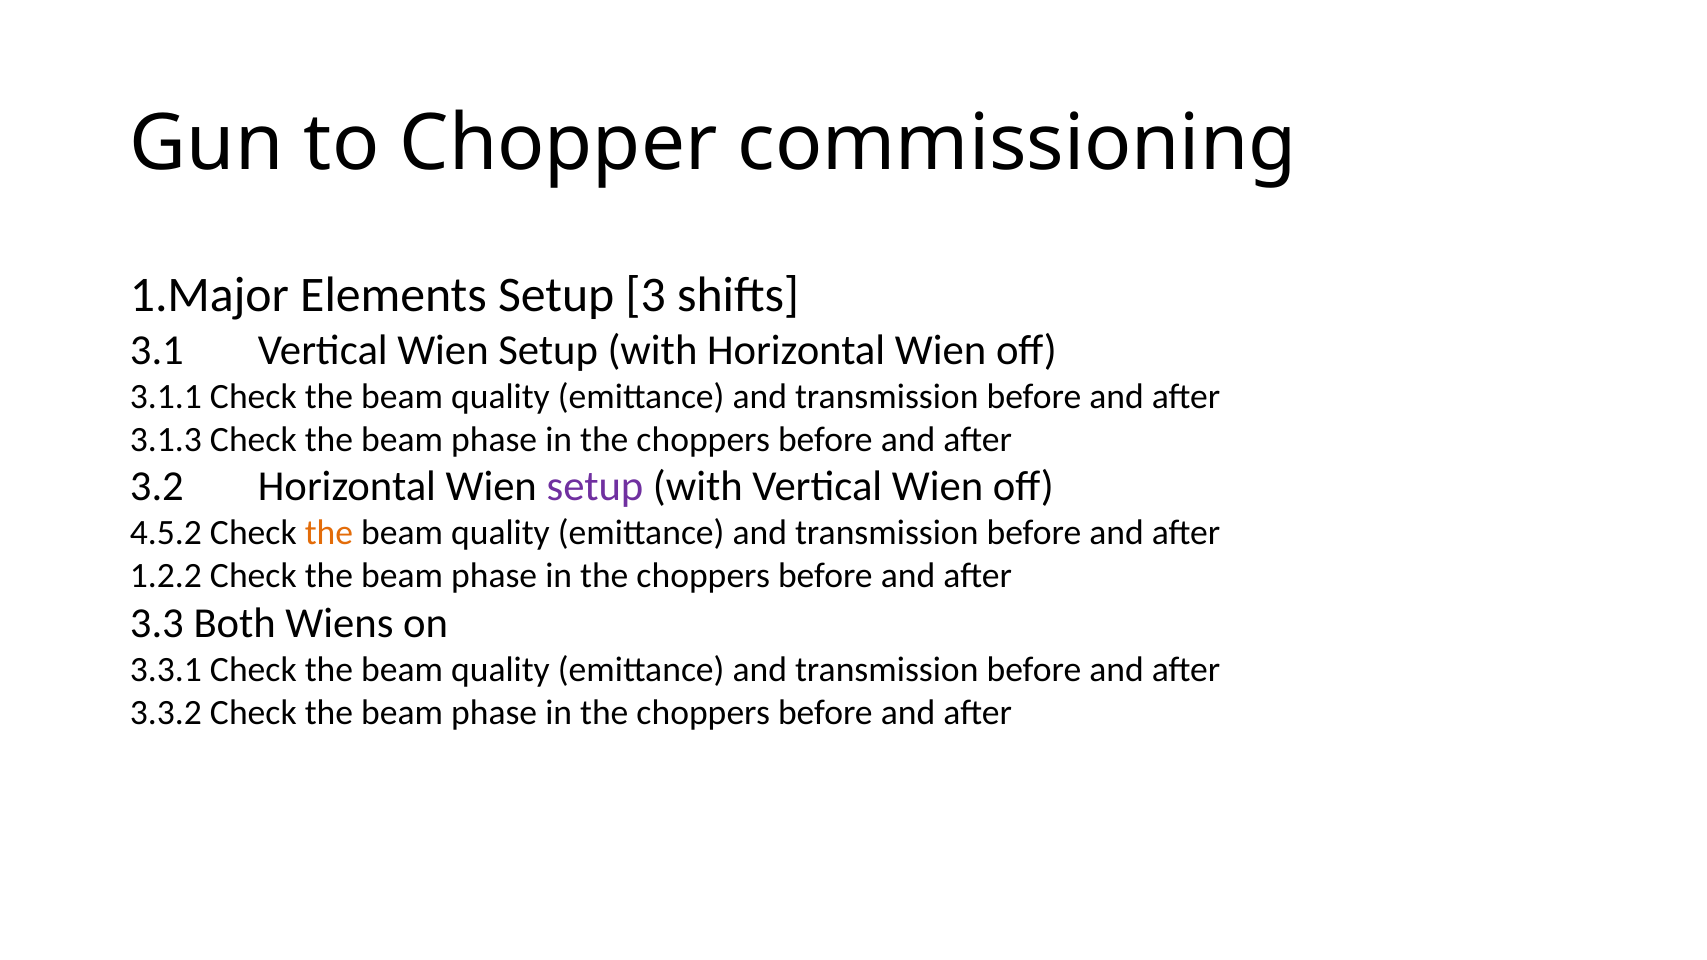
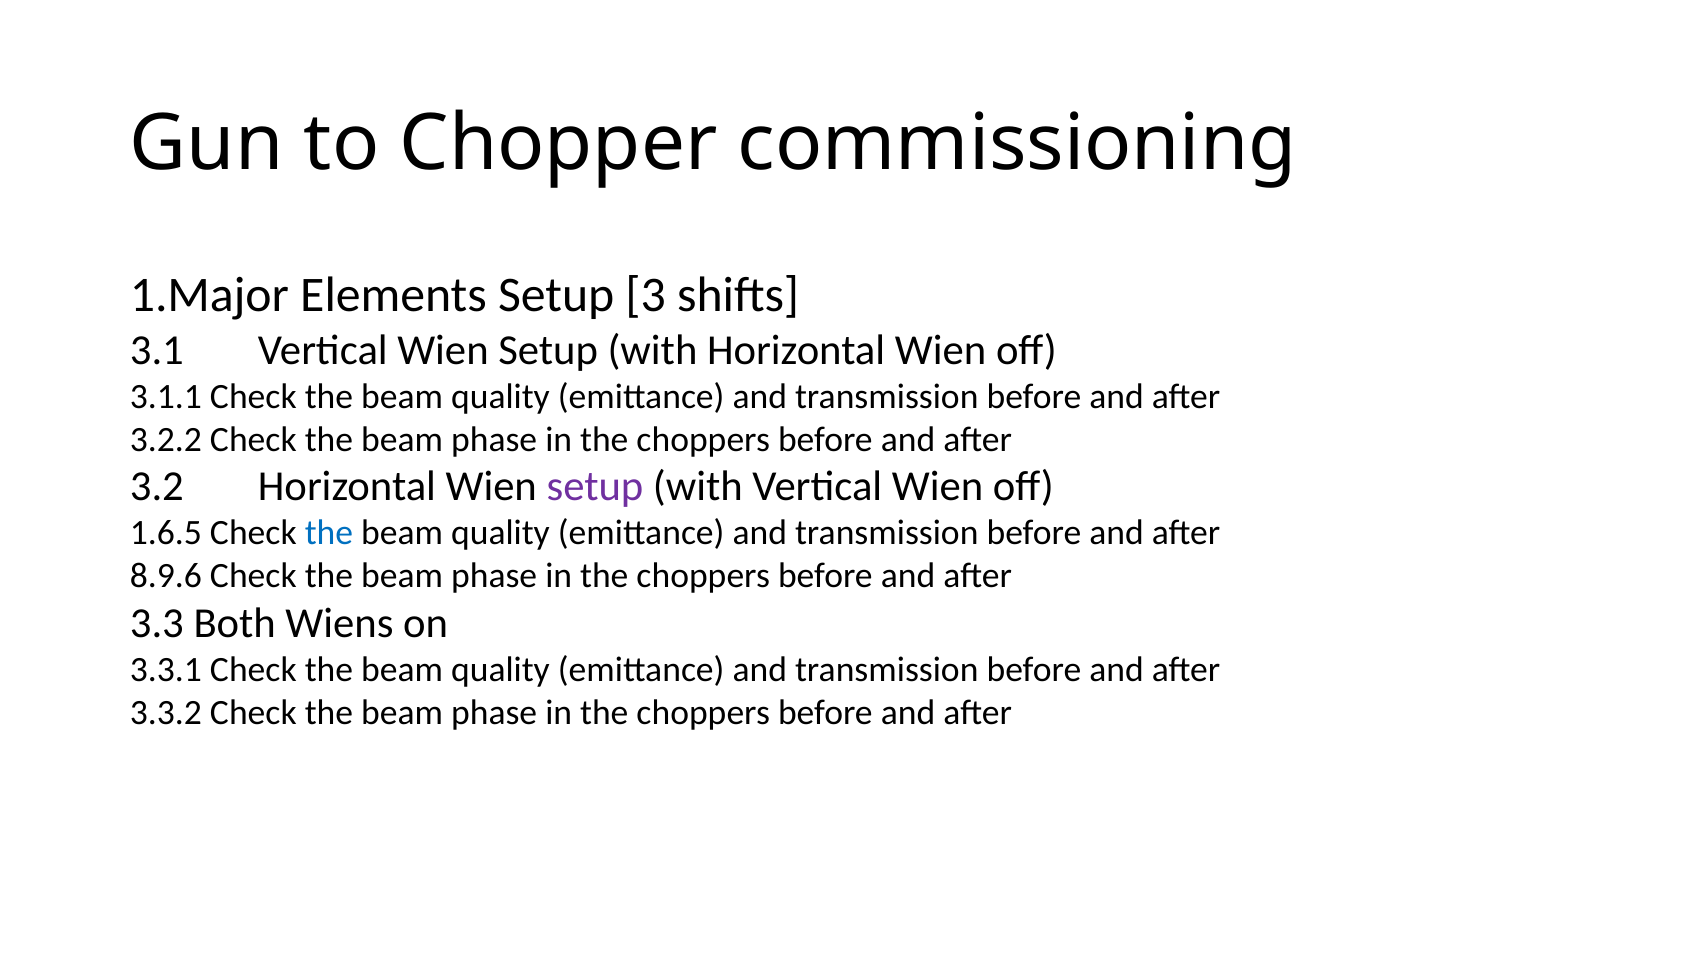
3.1.3: 3.1.3 -> 3.2.2 (166, 439)
4.5.2: 4.5.2 -> 1.6.5 (166, 533)
the colour: orange -> blue (329, 533)
1.2.2: 1.2.2 -> 8.9.6 (166, 576)
